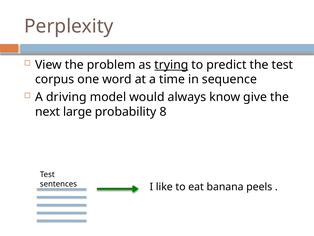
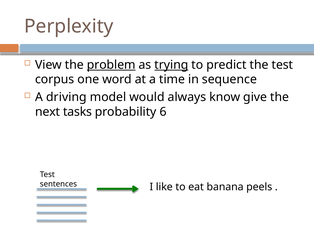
problem underline: none -> present (111, 65)
large: large -> tasks (78, 112)
8: 8 -> 6 (163, 112)
